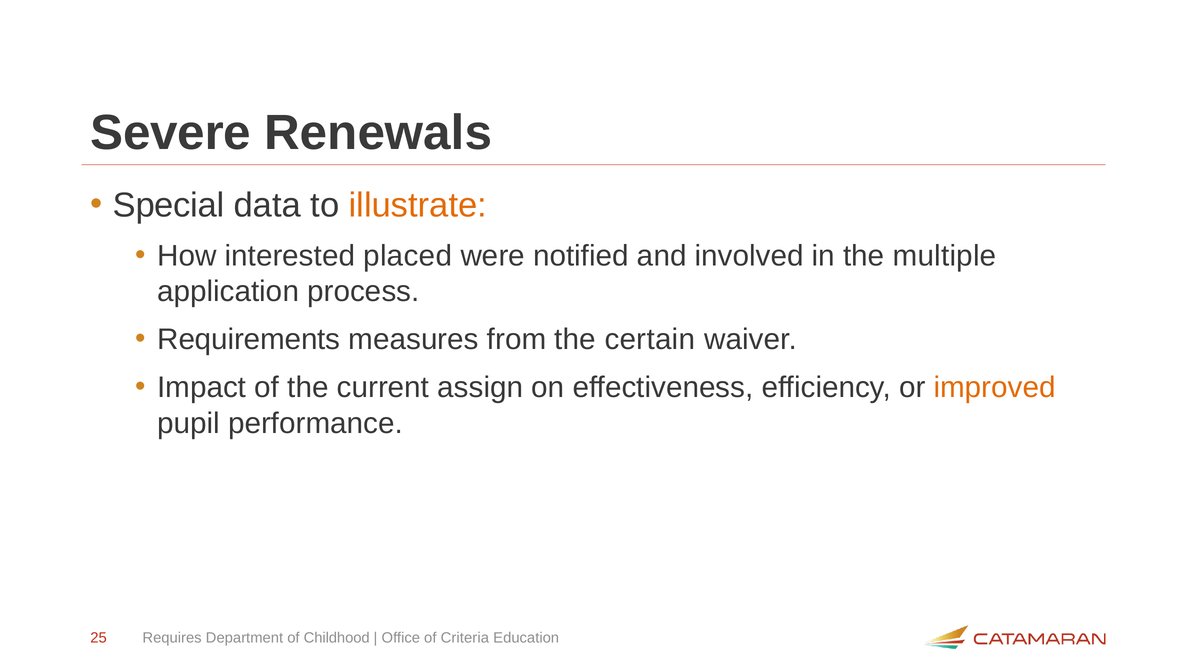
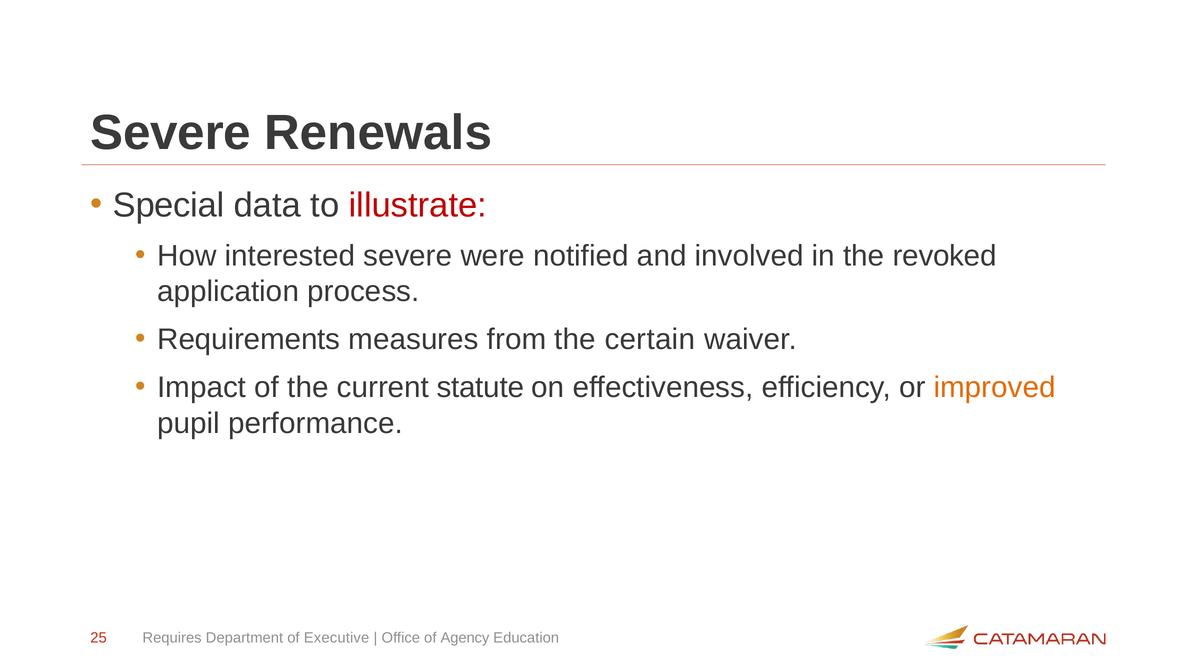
illustrate colour: orange -> red (418, 205)
interested placed: placed -> severe (408, 256)
multiple: multiple -> revoked (945, 256)
assign: assign -> statute (480, 387)
Childhood: Childhood -> Executive (337, 638)
Criteria: Criteria -> Agency (465, 638)
